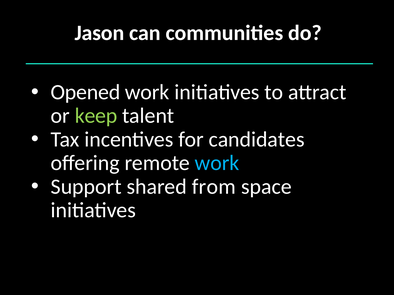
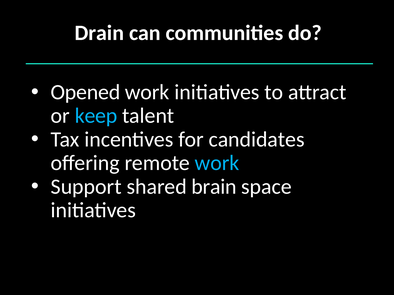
Jason: Jason -> Drain (99, 33)
keep colour: light green -> light blue (96, 116)
from: from -> brain (214, 187)
